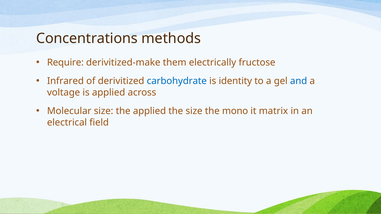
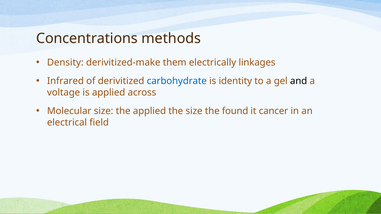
Require: Require -> Density (65, 63)
fructose: fructose -> linkages (257, 63)
and colour: blue -> black (299, 81)
mono: mono -> found (235, 111)
matrix: matrix -> cancer (274, 111)
